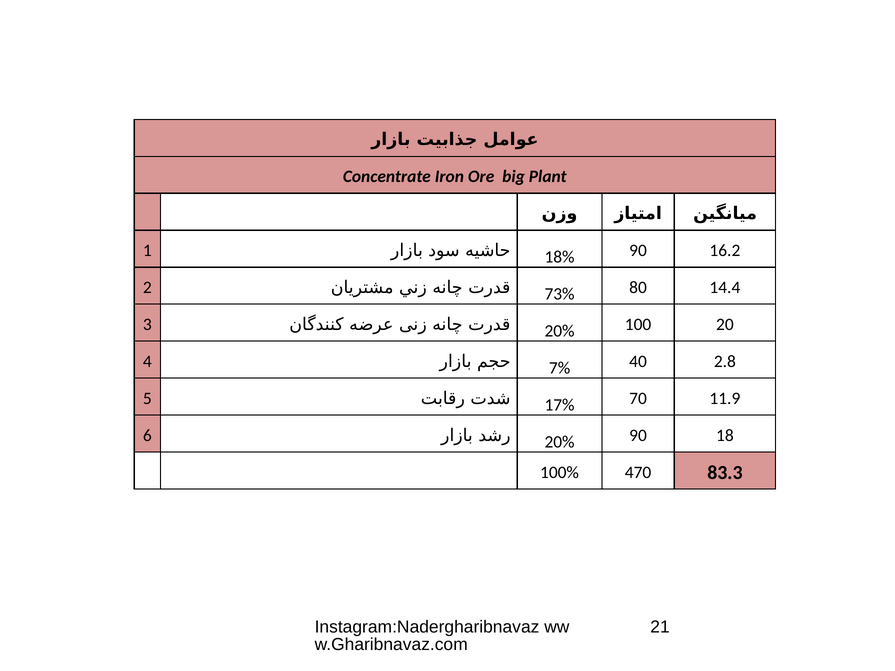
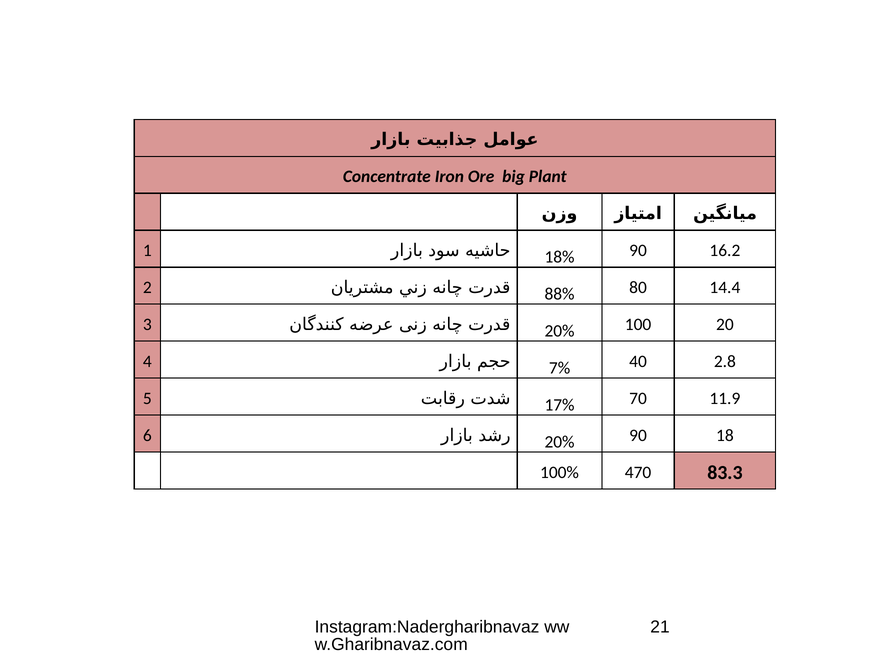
73%: 73% -> 88% (560, 294)
